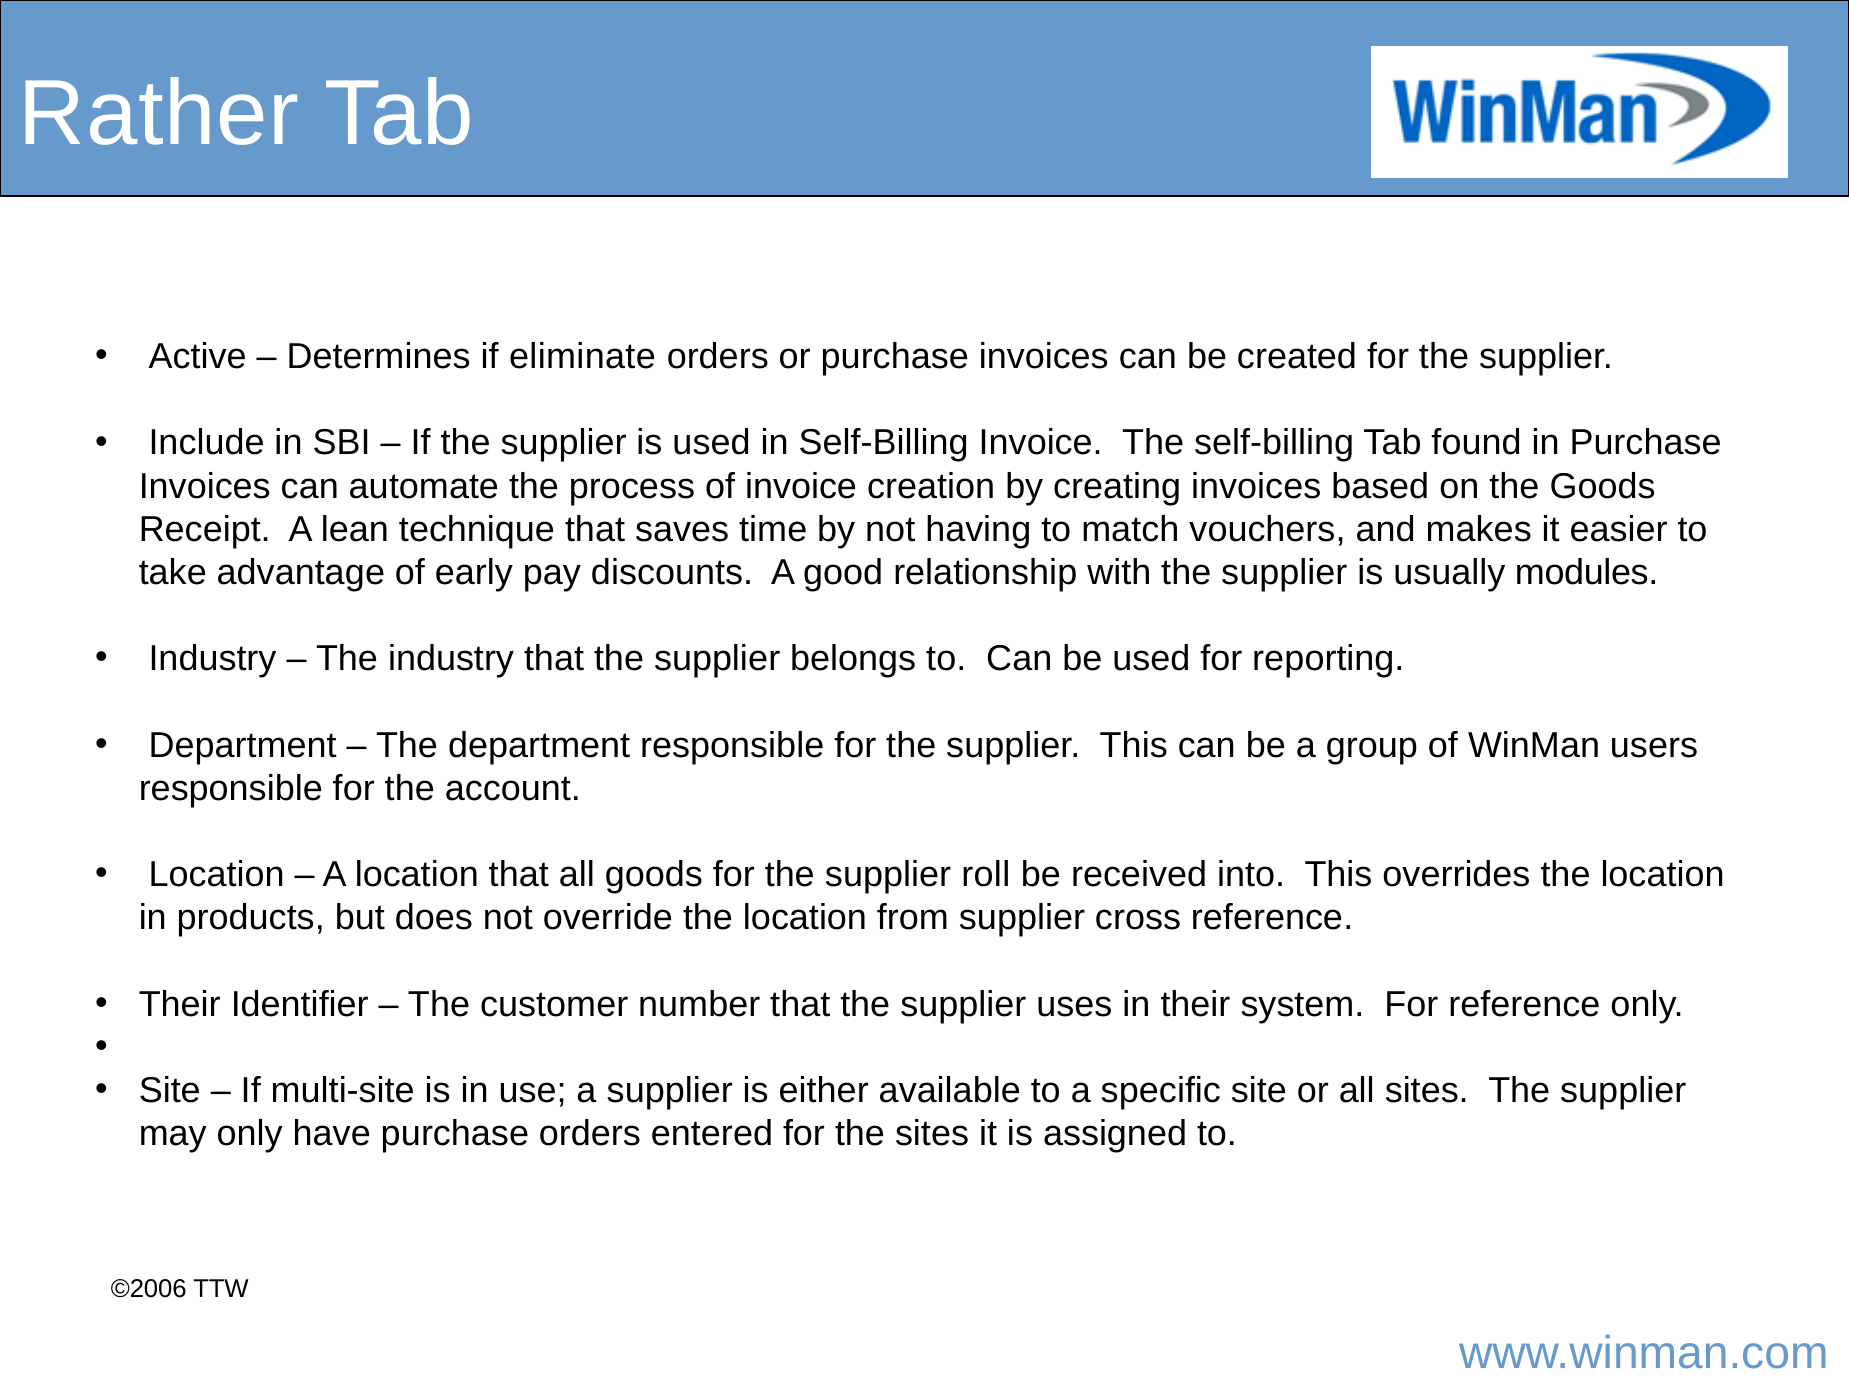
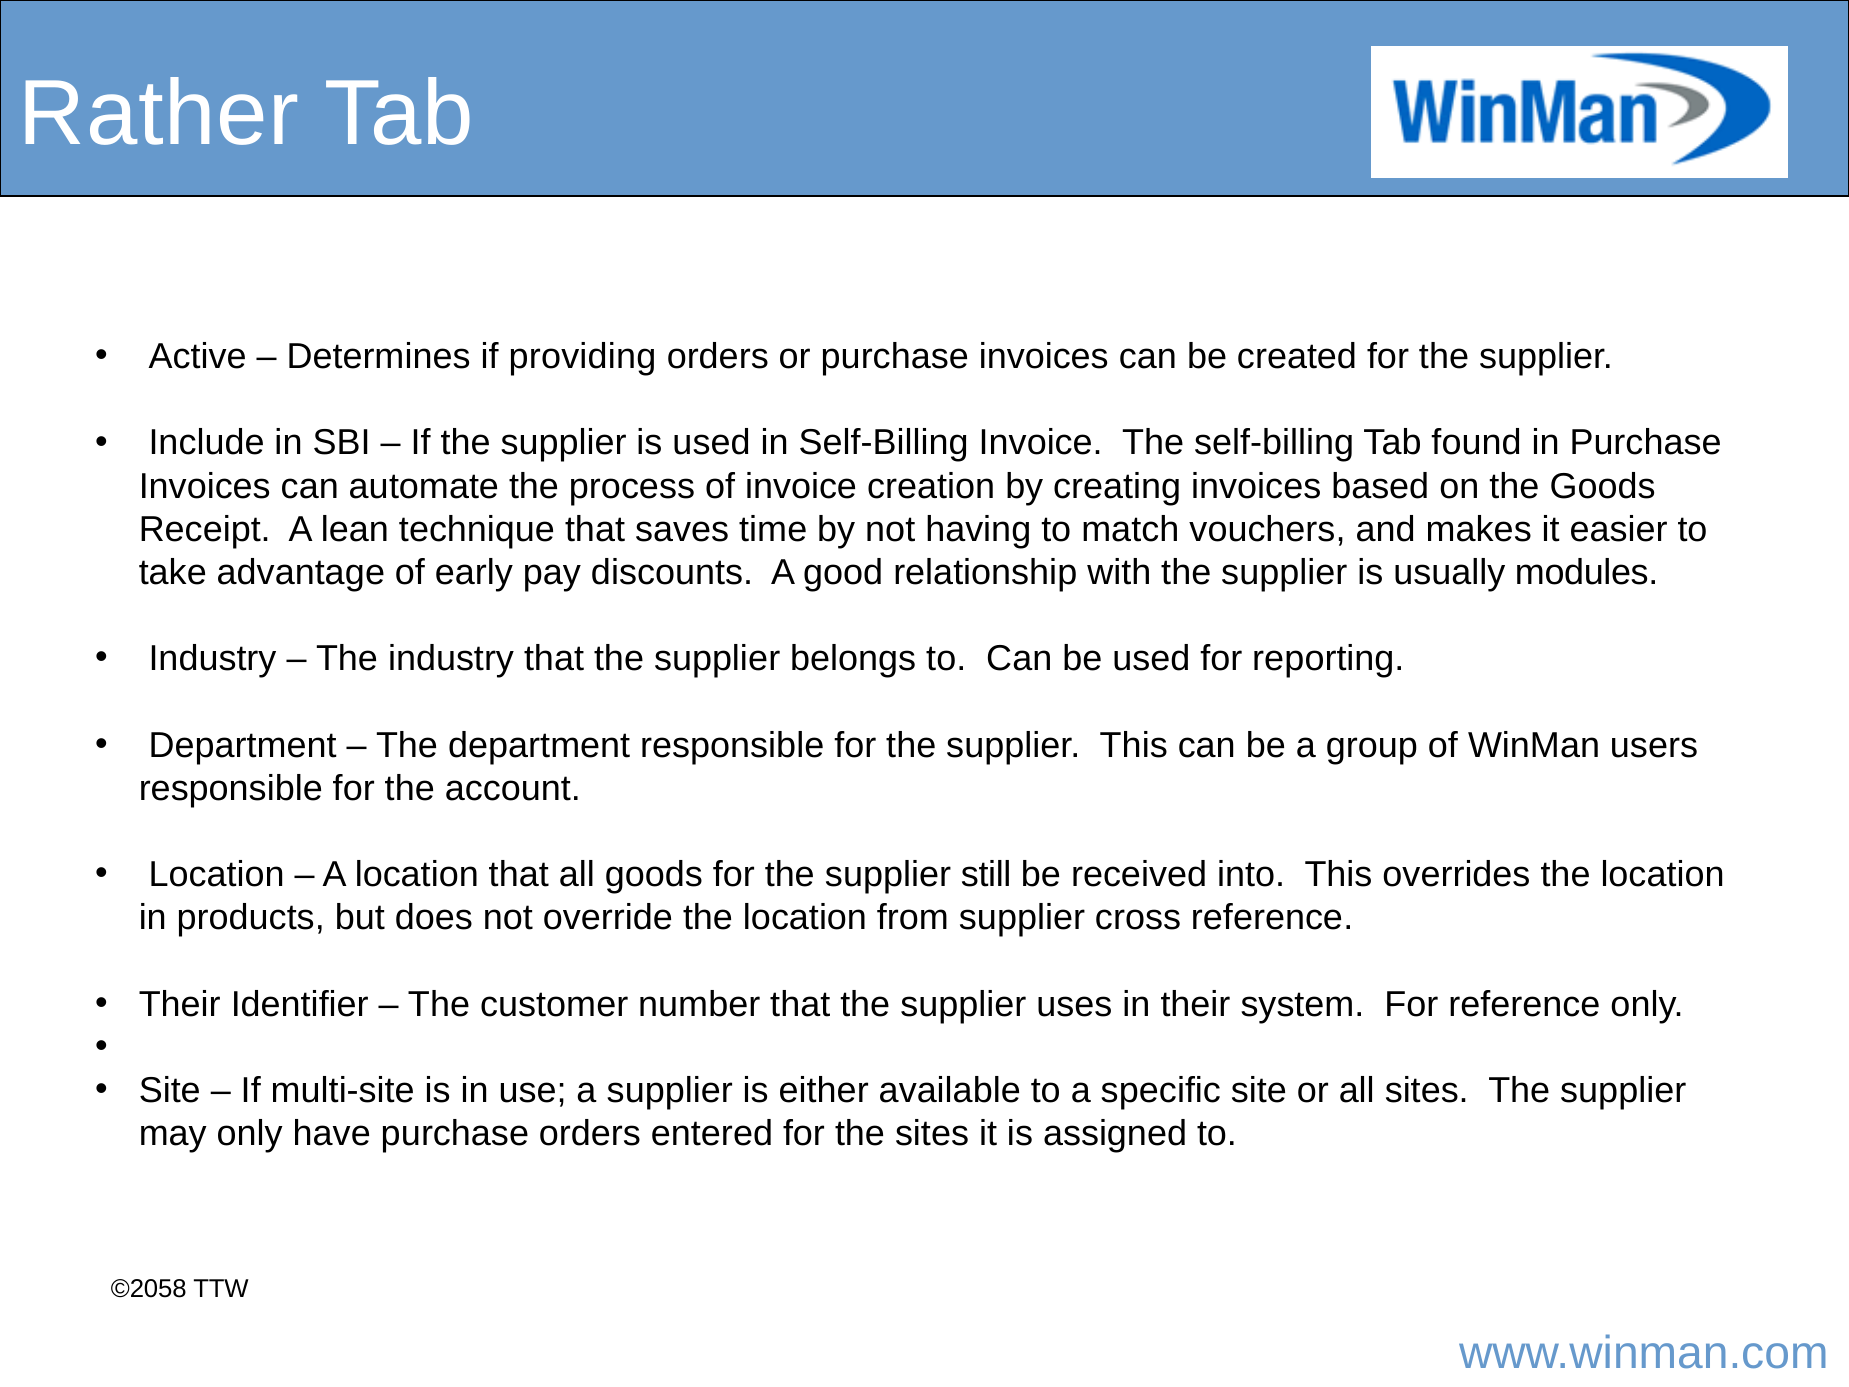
eliminate: eliminate -> providing (582, 357)
roll: roll -> still (986, 875)
©2006: ©2006 -> ©2058 (149, 1289)
